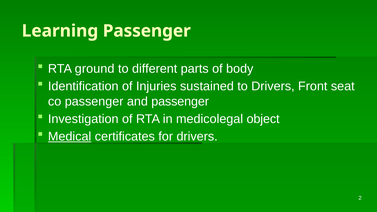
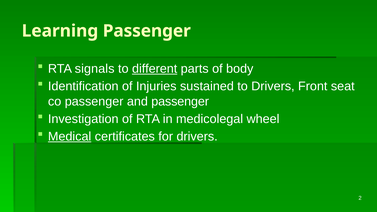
ground: ground -> signals (95, 69)
different underline: none -> present (155, 69)
object: object -> wheel (263, 119)
